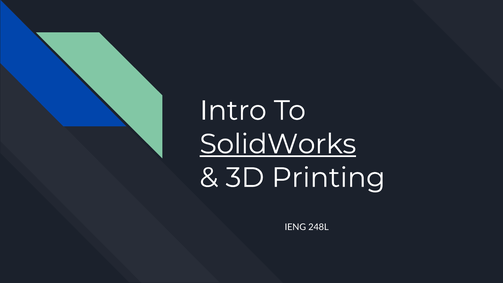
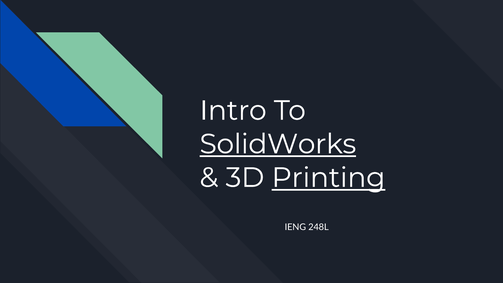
Printing underline: none -> present (328, 178)
